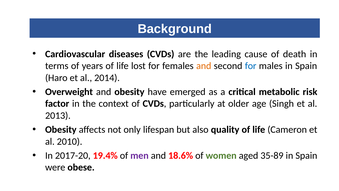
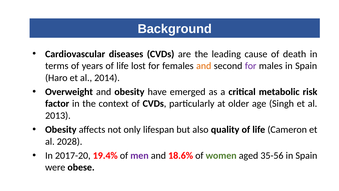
for colour: blue -> purple (251, 66)
2010: 2010 -> 2028 (70, 141)
35-89: 35-89 -> 35-56 (272, 155)
